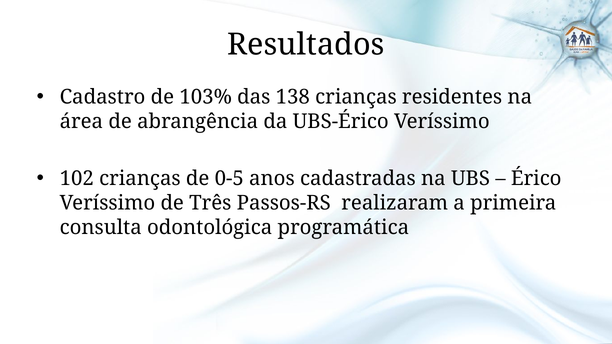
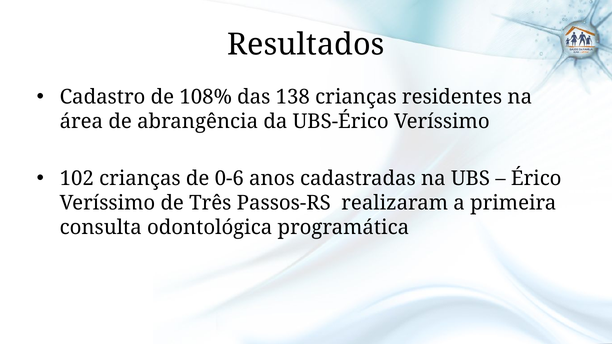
103%: 103% -> 108% (206, 97)
0-5: 0-5 -> 0-6 (229, 179)
